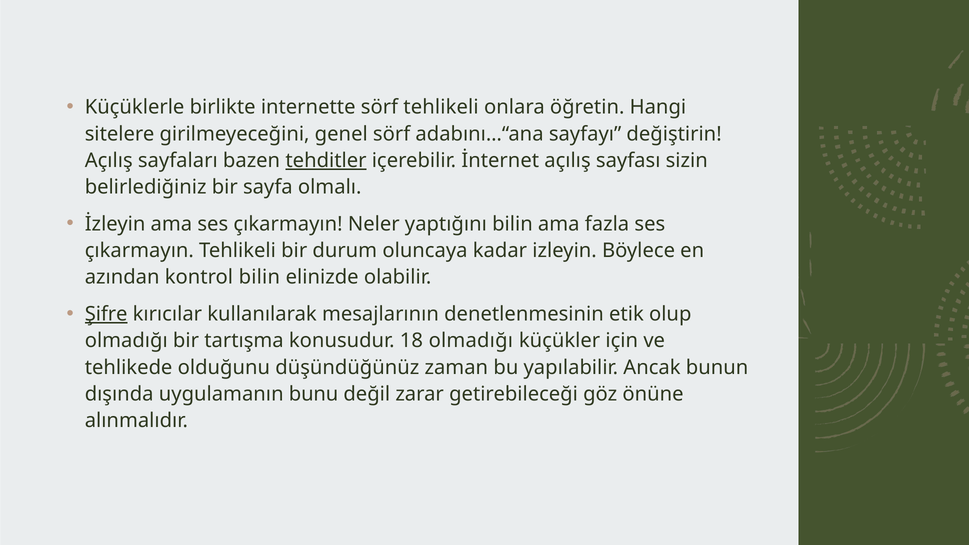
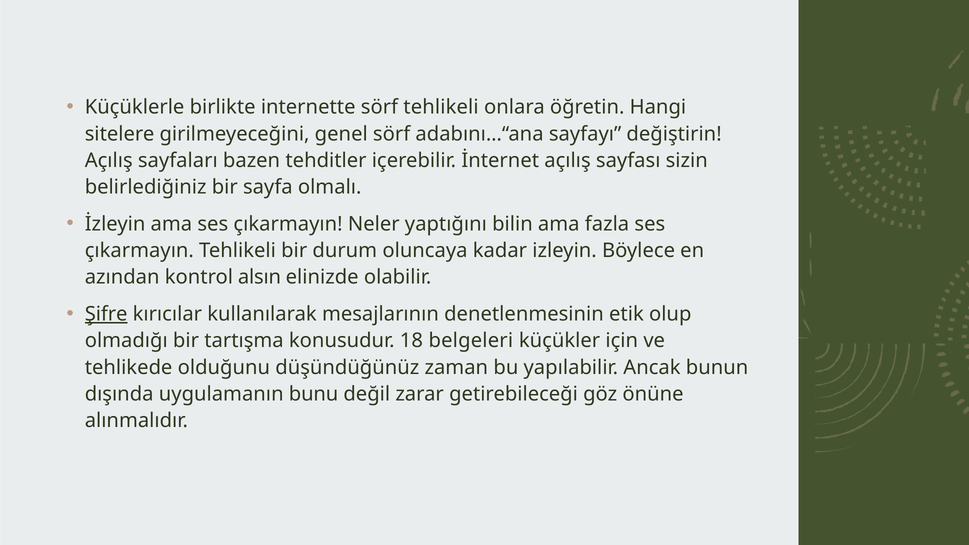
tehditler underline: present -> none (326, 161)
kontrol bilin: bilin -> alsın (260, 277)
18 olmadığı: olmadığı -> belgeleri (471, 341)
